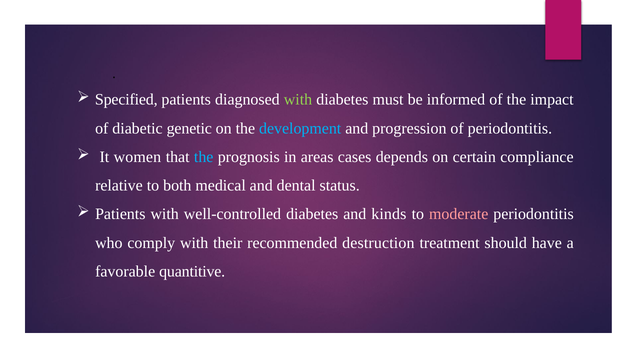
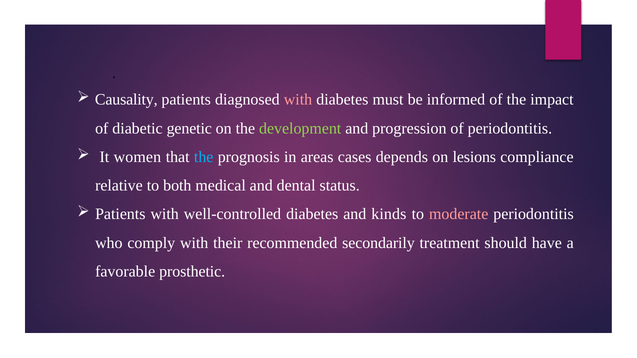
Specified: Specified -> Causality (126, 100)
with colour: light green -> pink (298, 100)
development colour: light blue -> light green (300, 128)
certain: certain -> lesions (474, 157)
destruction: destruction -> secondarily (378, 243)
quantitive: quantitive -> prosthetic (192, 272)
